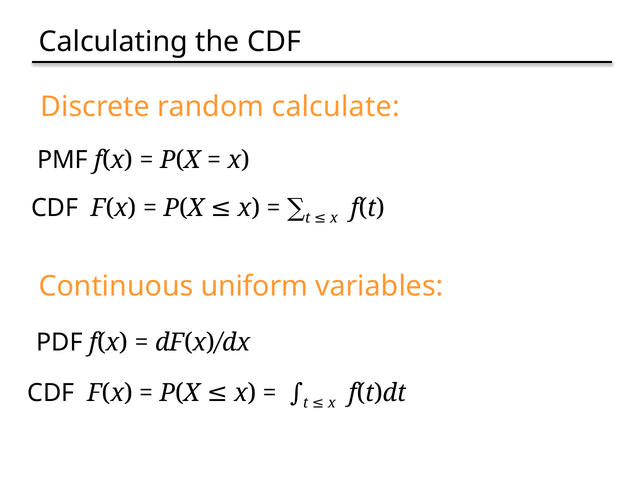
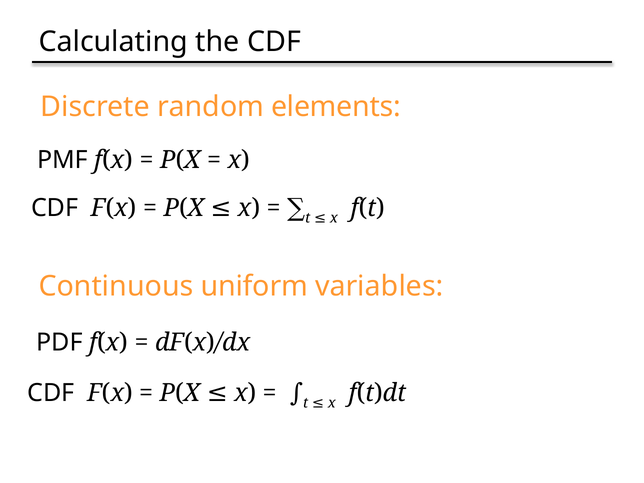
calculate: calculate -> elements (336, 107)
